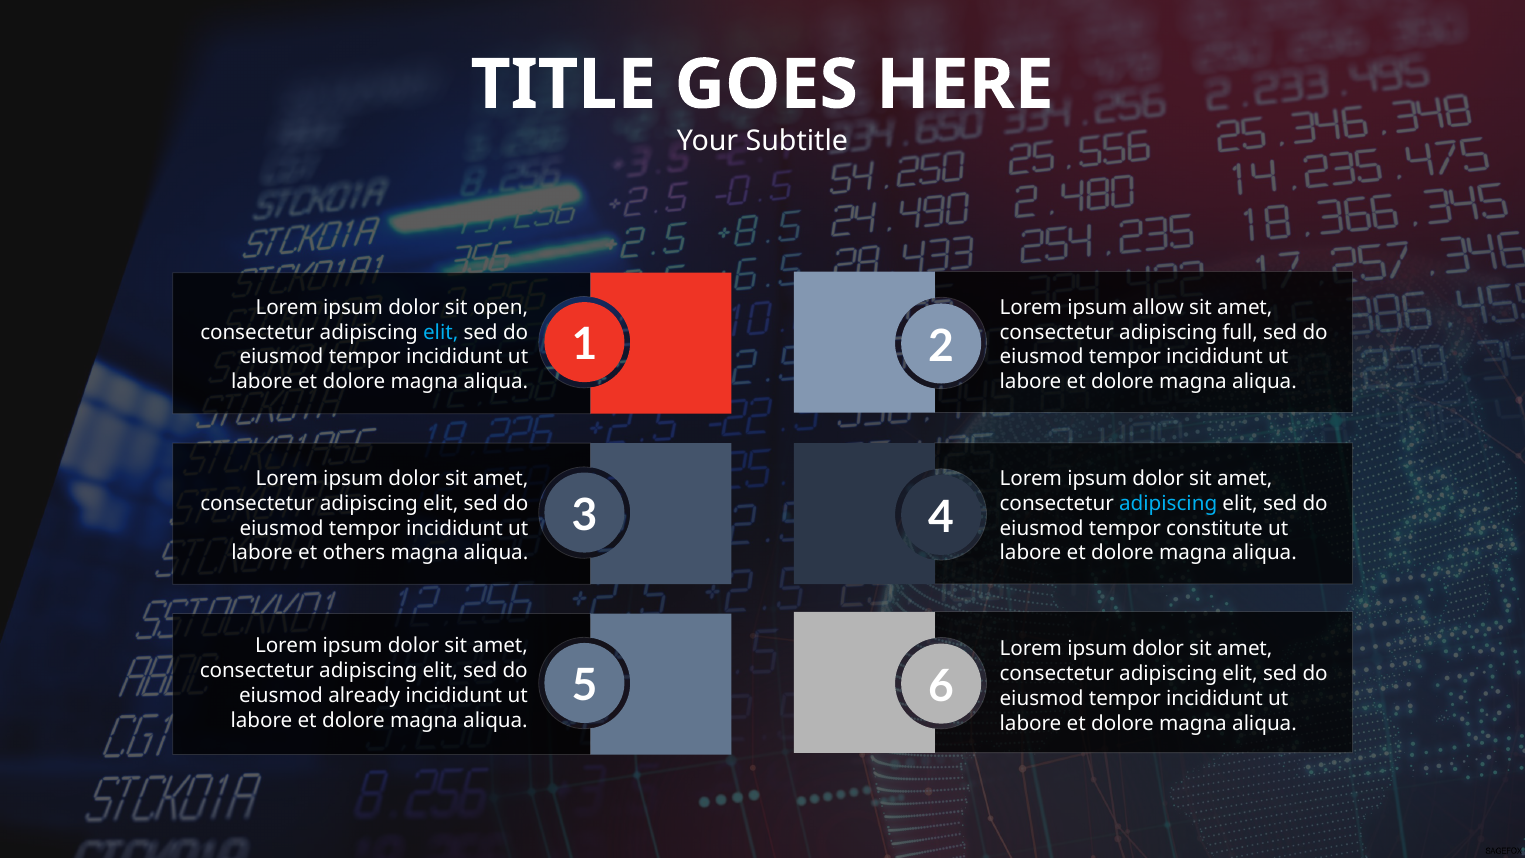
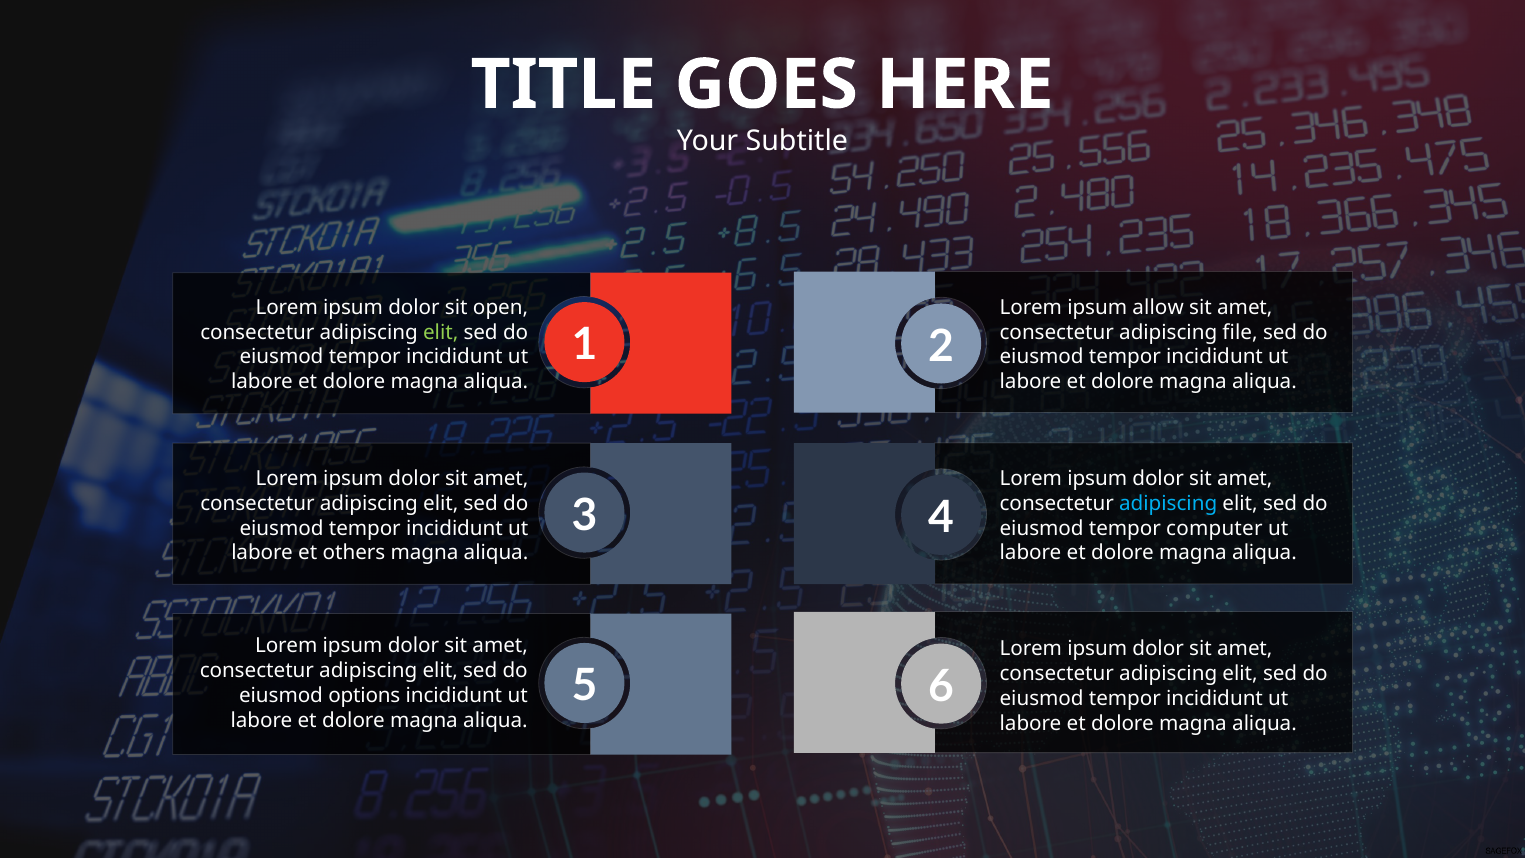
elit colour: light blue -> light green (441, 332)
full: full -> file (1240, 332)
constitute: constitute -> computer (1214, 528)
already: already -> options (364, 696)
